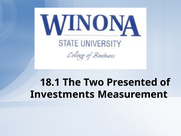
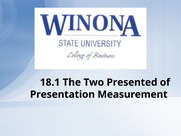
Investments: Investments -> Presentation (62, 94)
